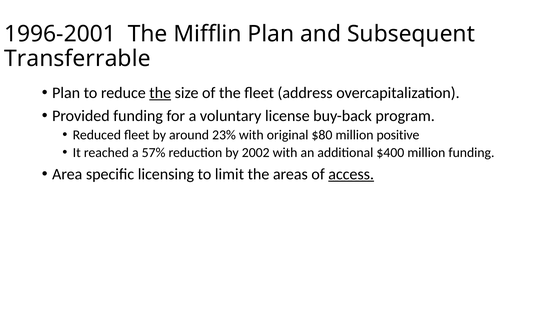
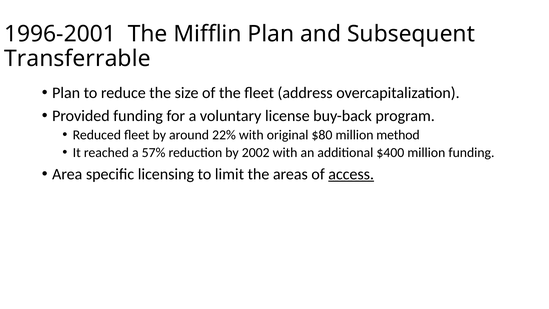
the underline: present -> none (160, 93)
23%: 23% -> 22% (224, 135)
positive: positive -> method (398, 135)
